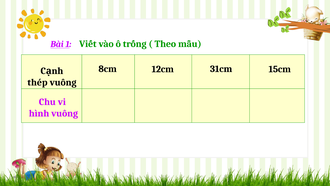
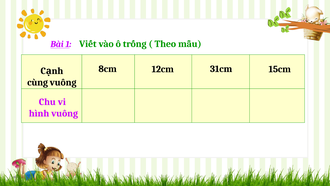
thép: thép -> cùng (38, 82)
